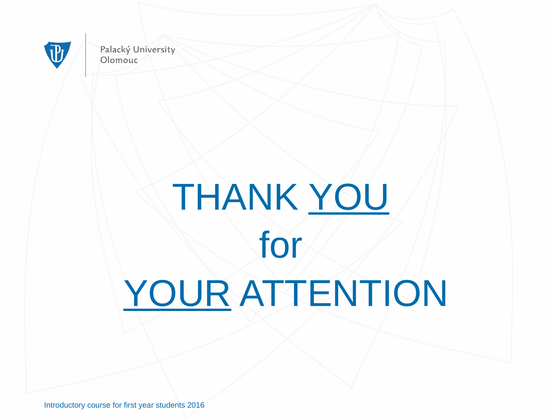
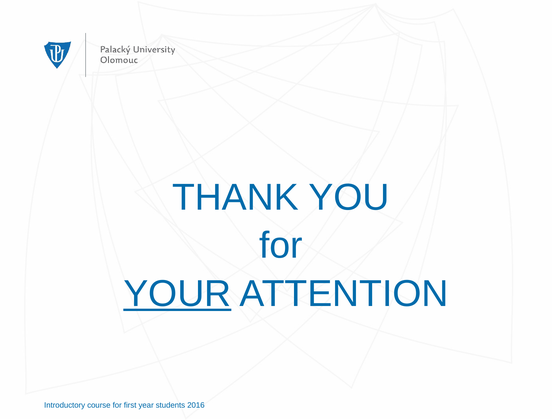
YOU underline: present -> none (349, 197)
